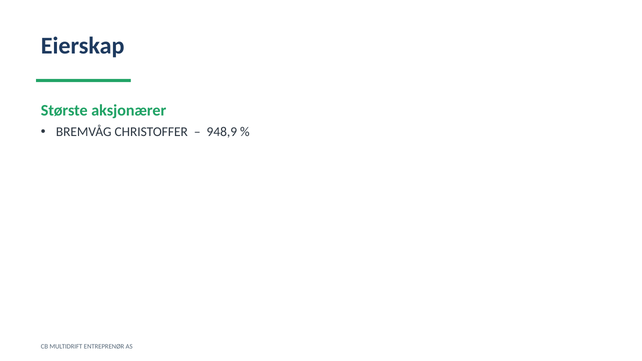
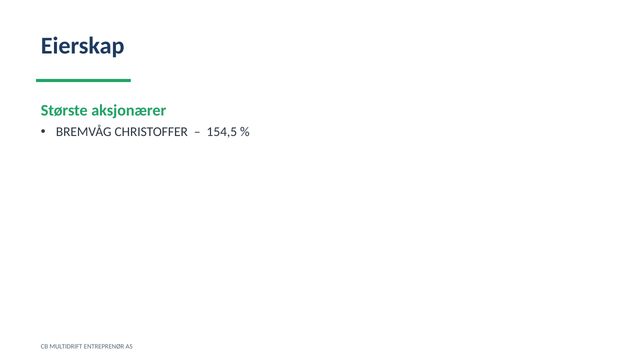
948,9: 948,9 -> 154,5 (222, 132)
